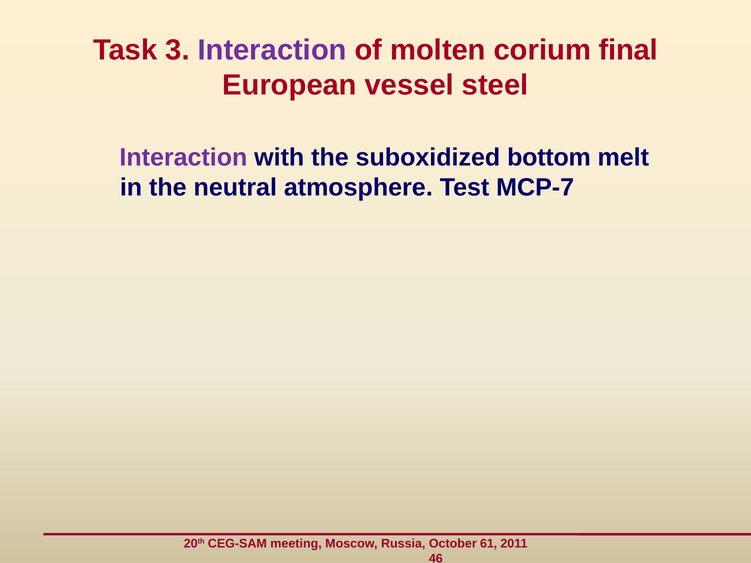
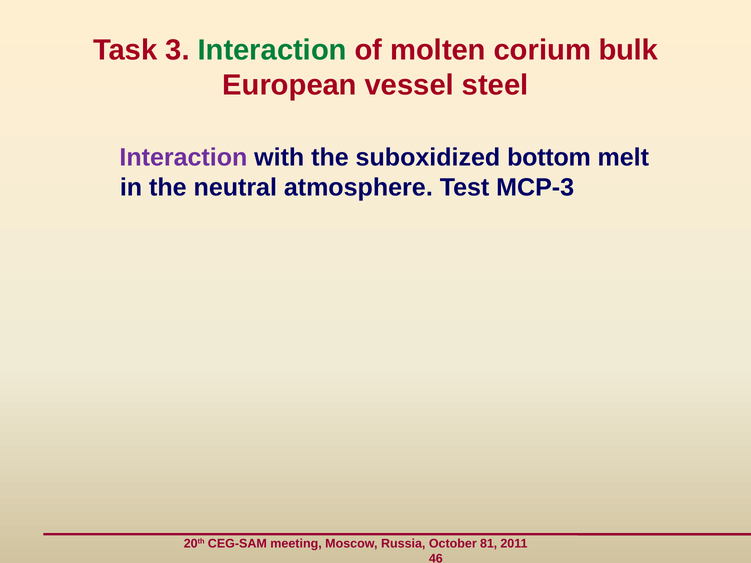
Interaction colour: purple -> green (272, 50)
final: final -> bulk (628, 50)
MCP-7: MCP-7 -> MCP-3 (535, 188)
61: 61 -> 81 (489, 544)
